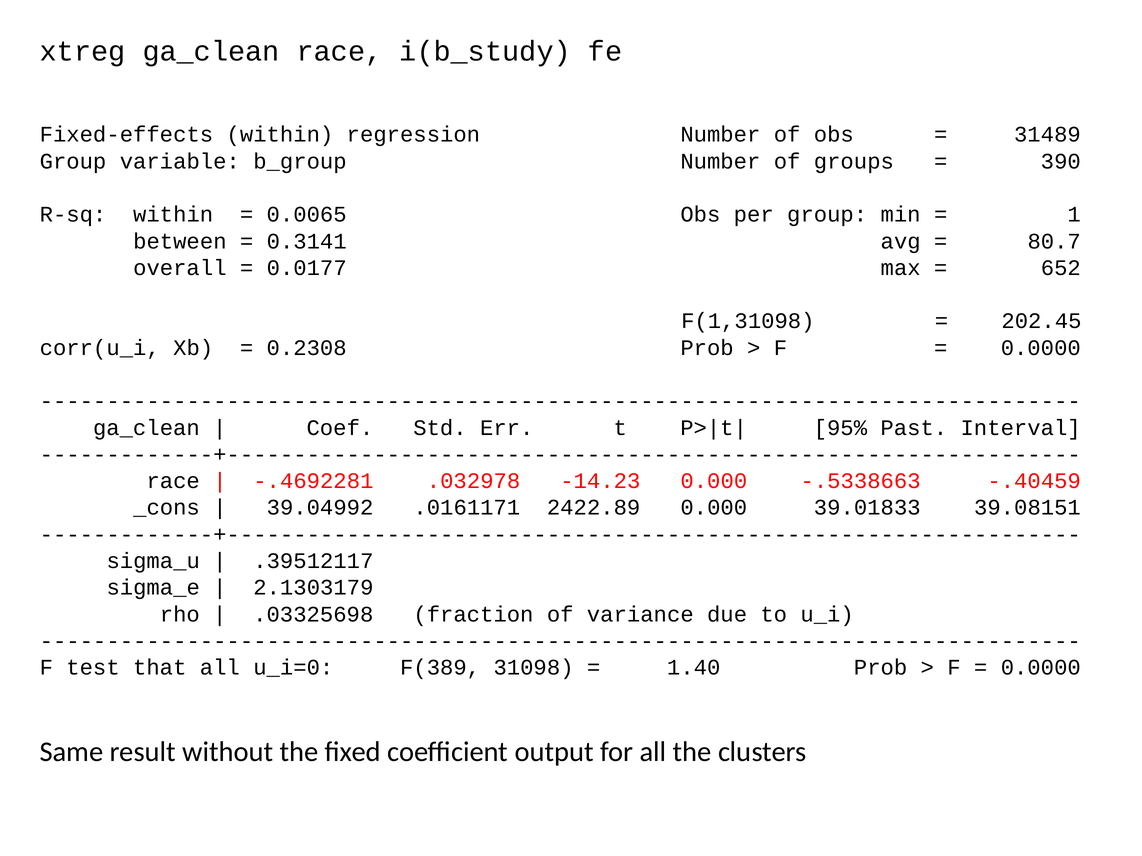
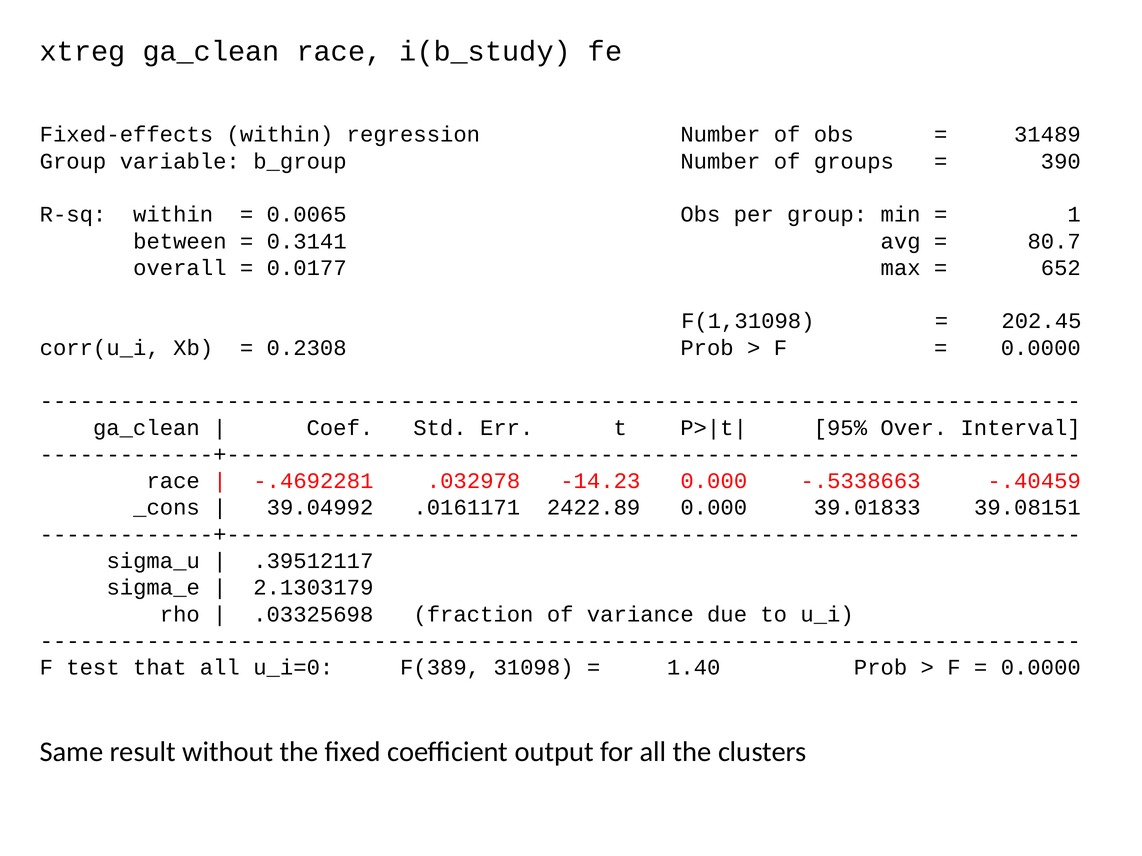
Past: Past -> Over (914, 428)
